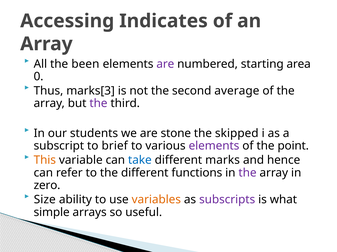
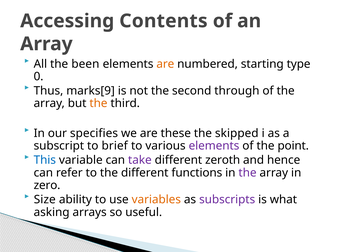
Indicates: Indicates -> Contents (163, 21)
are colour: purple -> orange (165, 64)
area: area -> type (299, 64)
marks[3: marks[3 -> marks[9 (91, 91)
average: average -> through (237, 91)
the colour: purple -> orange (98, 104)
students: students -> specifies (94, 134)
stone: stone -> these (176, 134)
This colour: orange -> blue (45, 161)
take colour: blue -> purple (140, 161)
marks: marks -> zeroth (223, 161)
simple: simple -> asking (52, 213)
